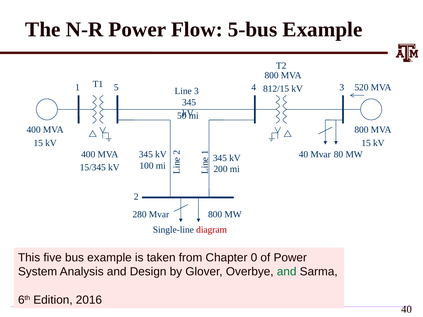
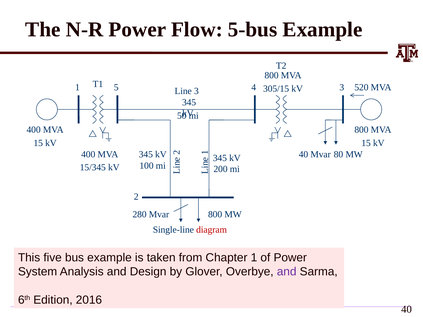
812/15: 812/15 -> 305/15 (276, 89)
Chapter 0: 0 -> 1 (254, 258)
and colour: green -> purple (287, 272)
